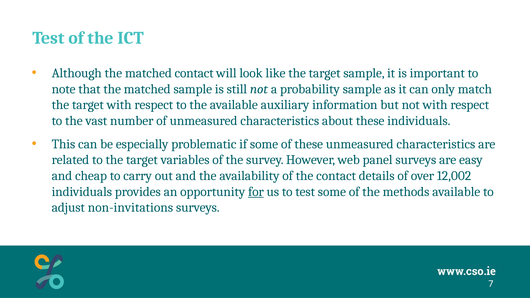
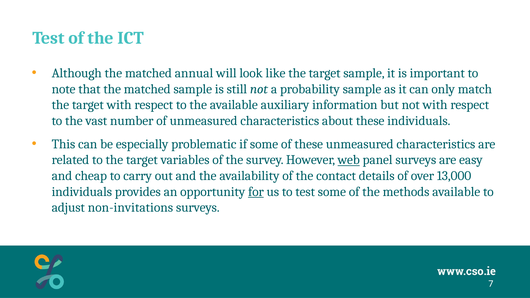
matched contact: contact -> annual (194, 73)
web underline: none -> present (349, 160)
12,002: 12,002 -> 13,000 (454, 176)
